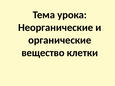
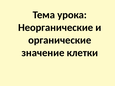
вещество: вещество -> значение (43, 53)
